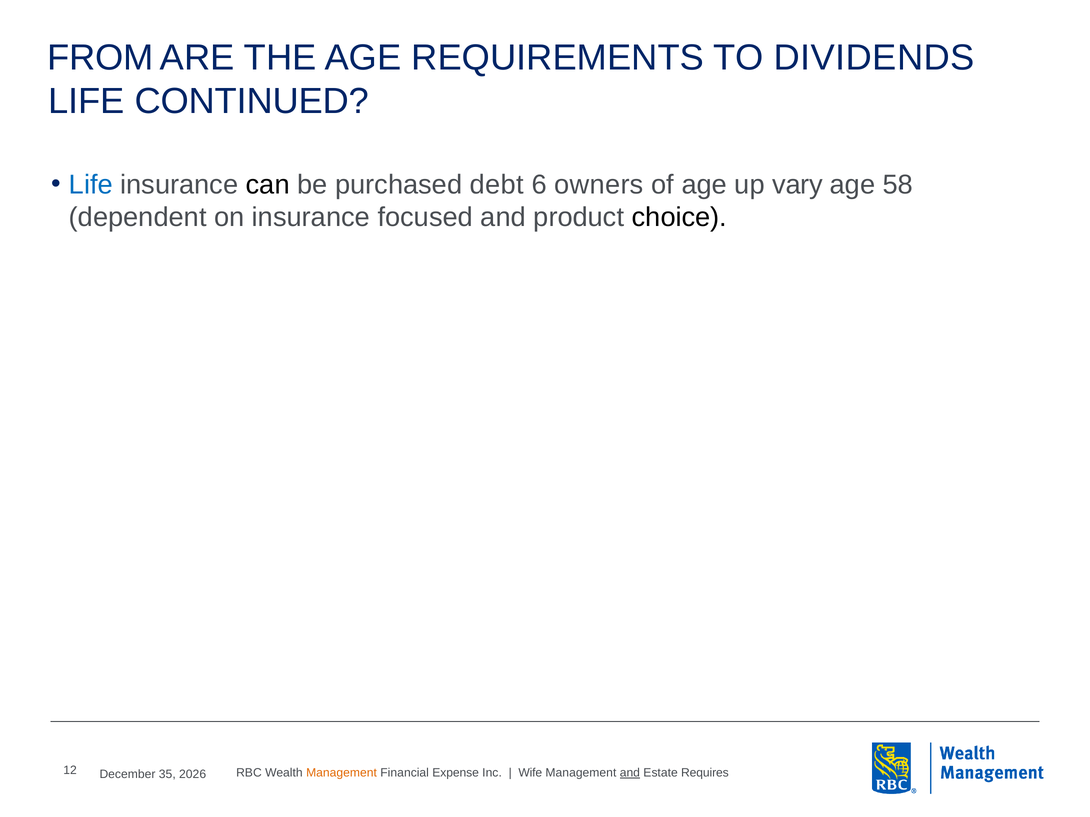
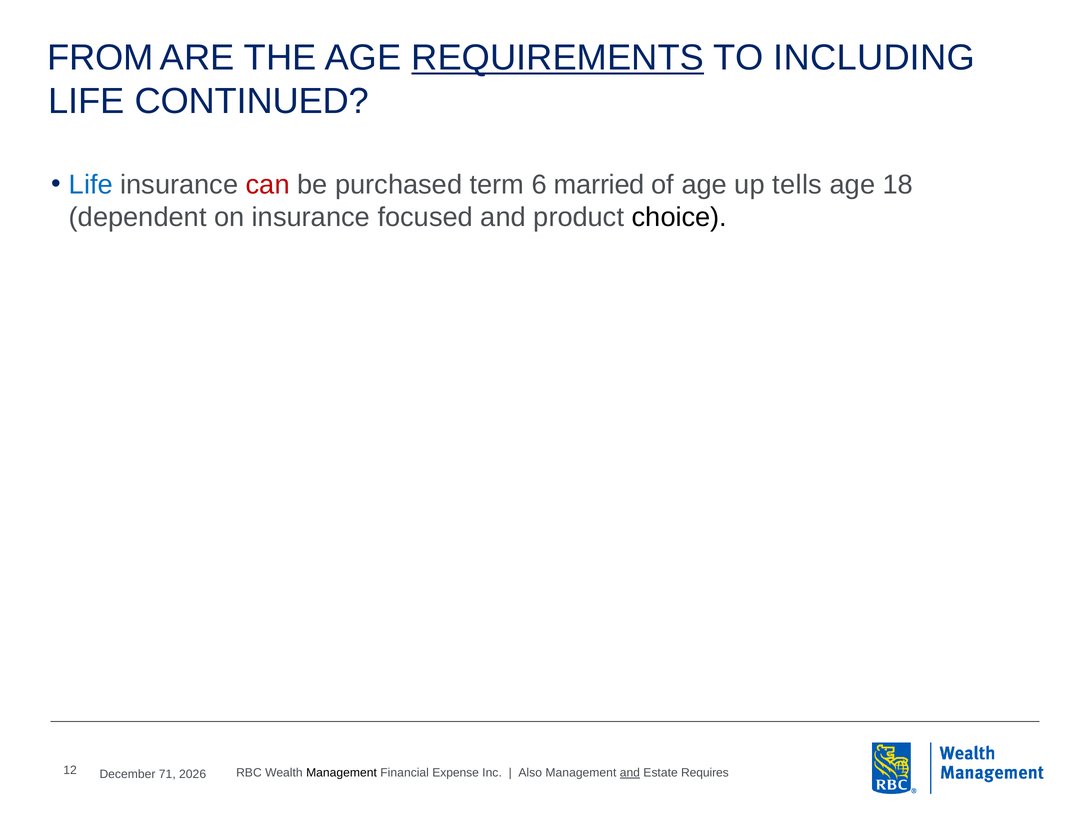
REQUIREMENTS underline: none -> present (558, 58)
DIVIDENDS: DIVIDENDS -> INCLUDING (874, 58)
can colour: black -> red (268, 185)
debt: debt -> term (497, 185)
owners: owners -> married (599, 185)
vary: vary -> tells (797, 185)
58: 58 -> 18 (898, 185)
Management colour: orange -> black (342, 773)
Wife: Wife -> Also (530, 773)
35: 35 -> 71 (167, 775)
